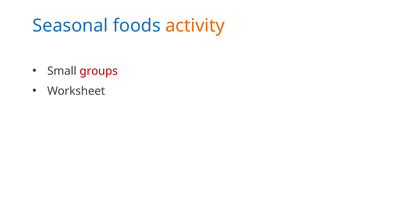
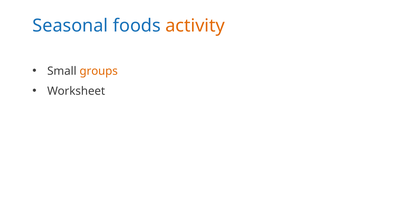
groups colour: red -> orange (99, 71)
